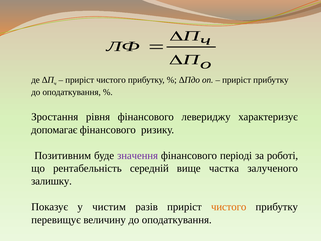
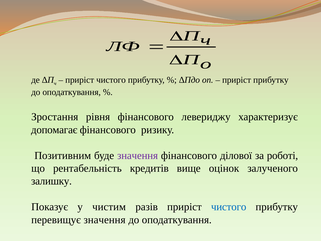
періоді: періоді -> ділової (236, 155)
середній: середній -> кредитів (149, 168)
частка: частка -> оцінок (224, 168)
чистого colour: orange -> blue (229, 207)
перевищує величину: величину -> значення (105, 220)
